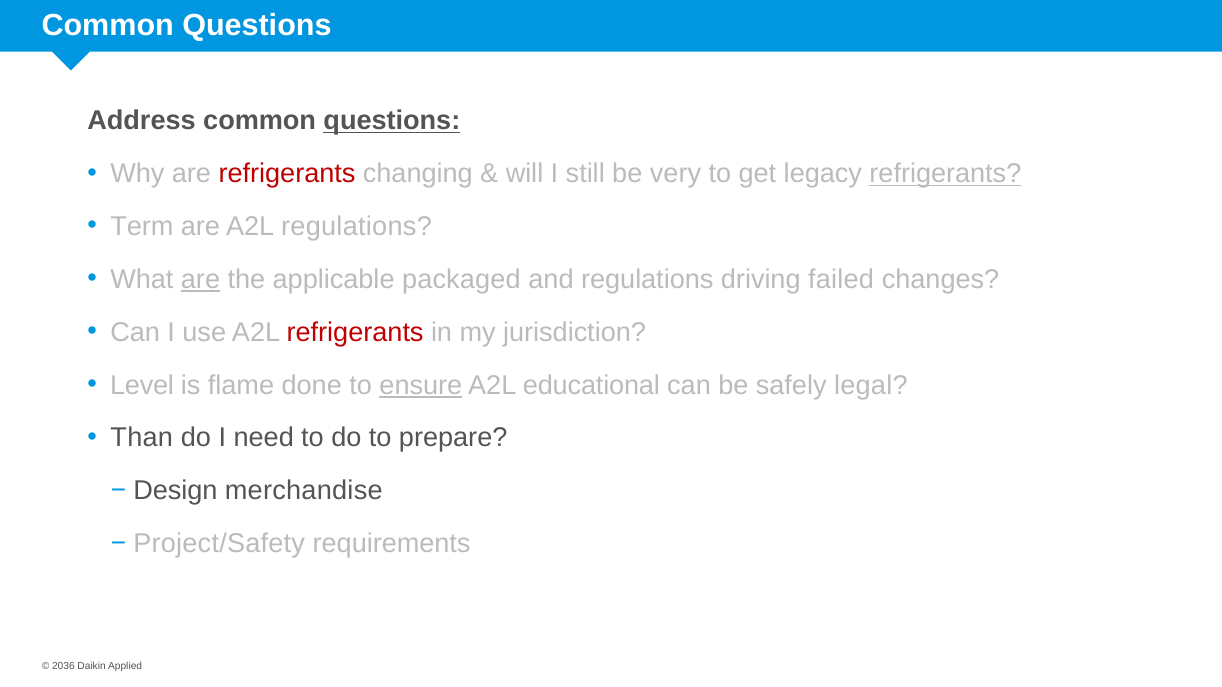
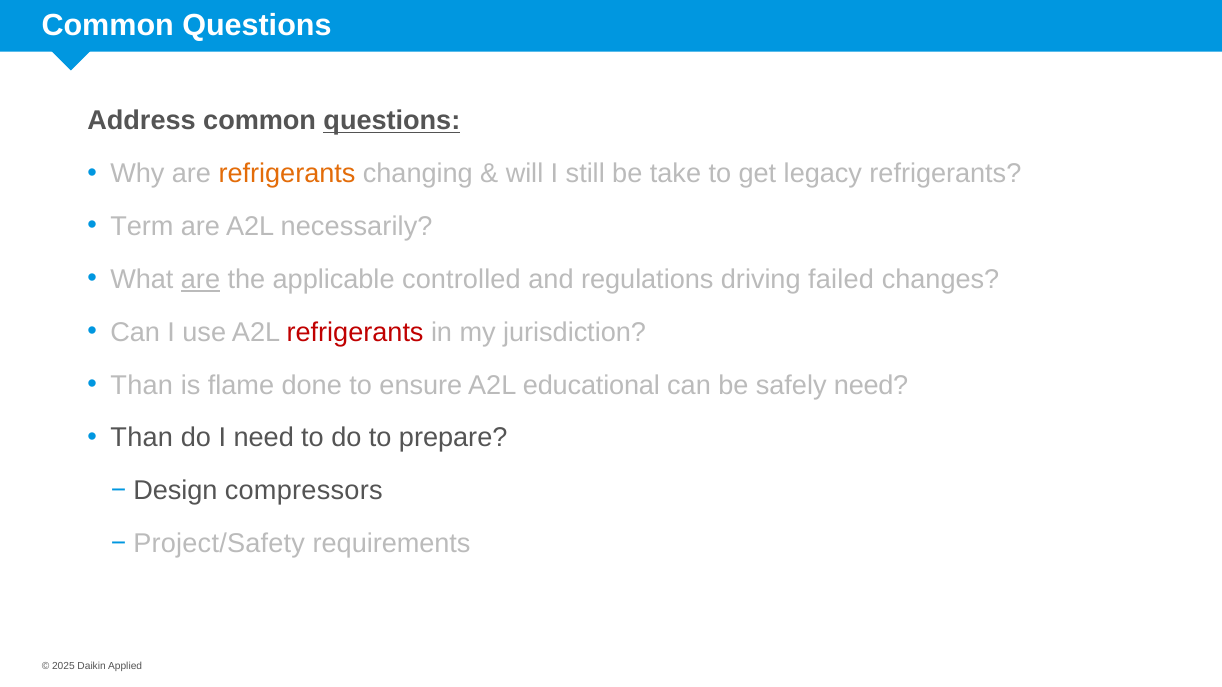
refrigerants colour: red -> orange (287, 174)
very: very -> take (675, 174)
refrigerants underline: present -> none (945, 174)
A2L regulations: regulations -> necessarily (357, 227)
packaged: packaged -> controlled (461, 280)
Level: Level -> Than (142, 385)
ensure underline: present -> none (421, 385)
safely legal: legal -> need (871, 385)
merchandise: merchandise -> compressors (304, 491)
2036: 2036 -> 2025 (63, 666)
